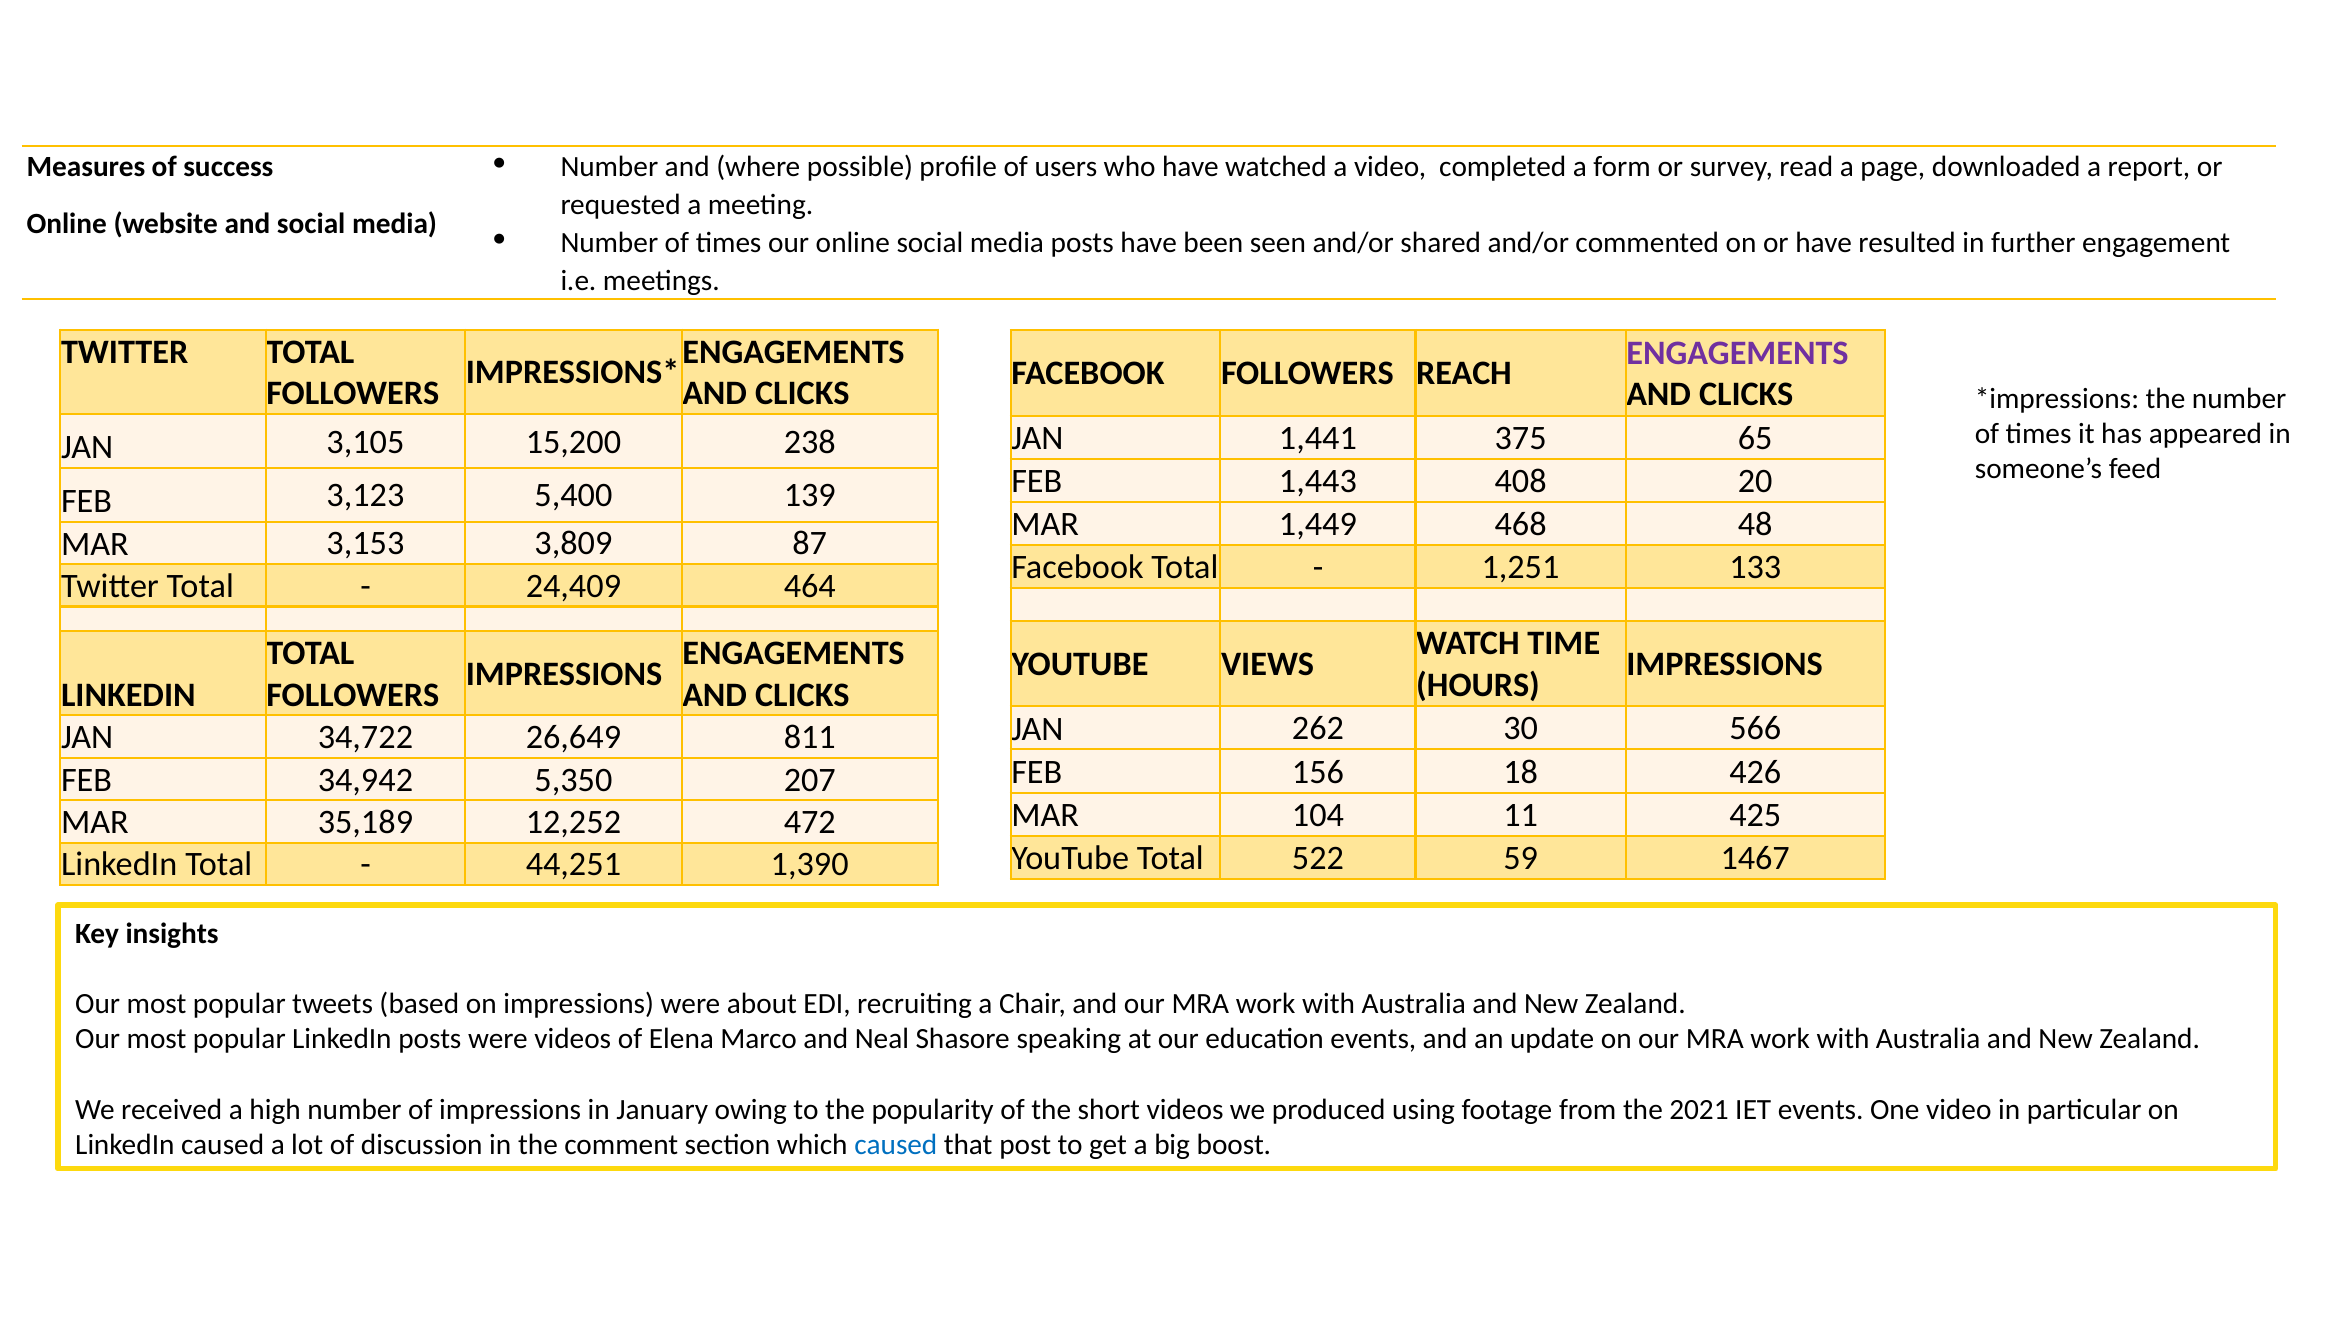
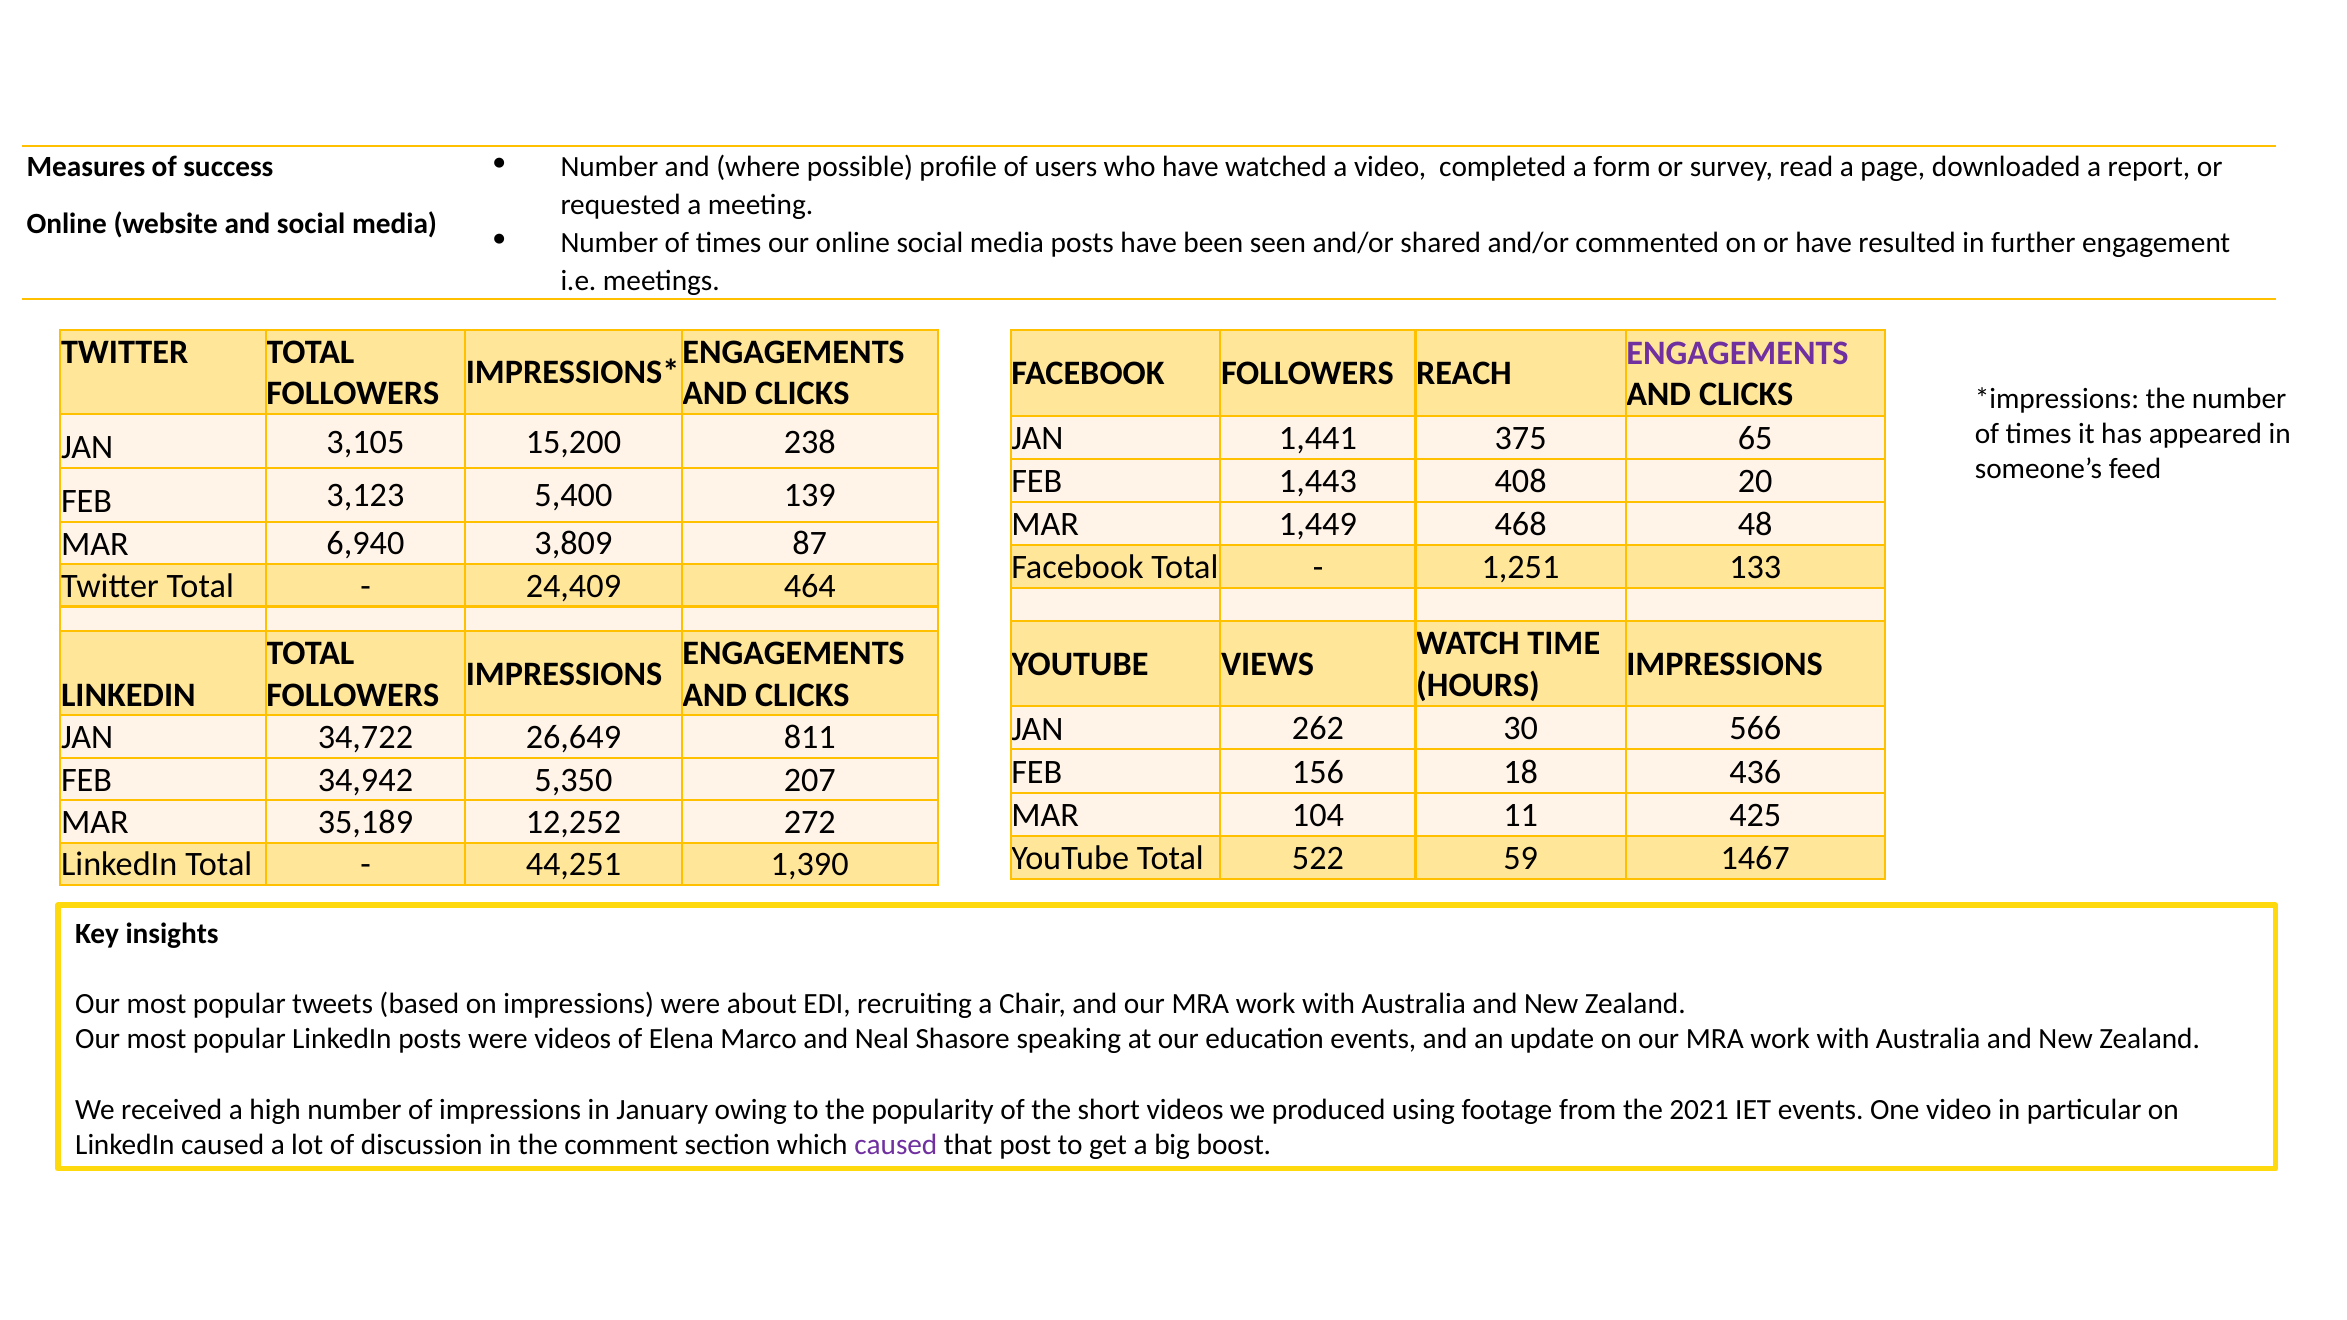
3,153: 3,153 -> 6,940 (365, 544)
426: 426 -> 436 (1755, 772)
472: 472 -> 272 (810, 822)
caused colour: blue -> purple (896, 1145)
